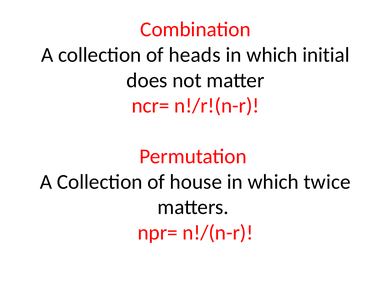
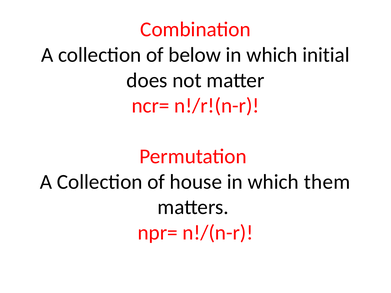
heads: heads -> below (195, 55)
twice: twice -> them (327, 182)
